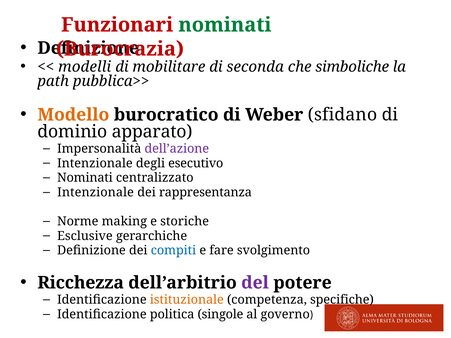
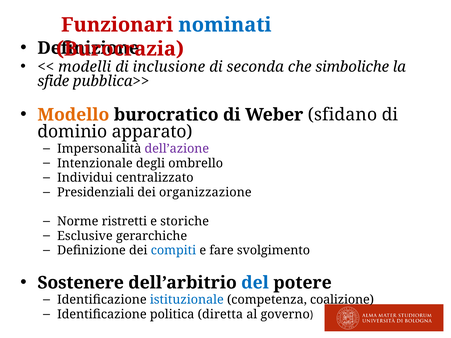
nominati colour: green -> blue (225, 25)
mobilitare: mobilitare -> inclusione (169, 67)
path: path -> sfide (53, 81)
esecutivo: esecutivo -> ombrello (196, 163)
Nominati: Nominati -> Individui (85, 178)
Intenzionale: Intenzionale -> Presidenziali (96, 192)
rappresentanza: rappresentanza -> organizzazione (205, 192)
making: making -> ristretti (124, 222)
Ricchezza: Ricchezza -> Sostenere (81, 283)
del colour: purple -> blue (255, 283)
istituzionale colour: orange -> blue (187, 300)
specifiche: specifiche -> coalizione (342, 300)
singole: singole -> diretta (220, 315)
